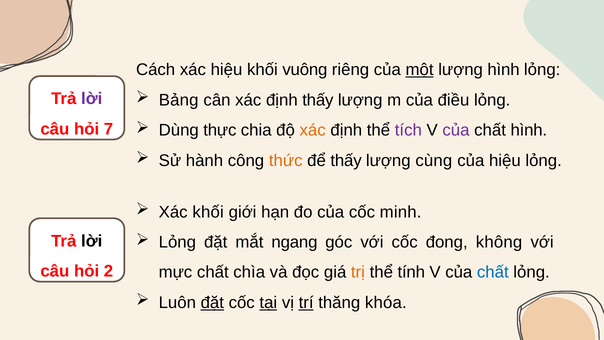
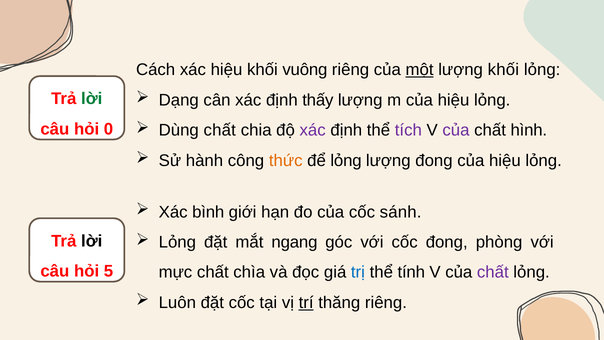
lượng hình: hình -> khối (503, 70)
lời colour: purple -> green (92, 99)
Bảng: Bảng -> Dạng (179, 100)
m của điều: điều -> hiệu (454, 100)
7: 7 -> 0 (108, 129)
Dùng thực: thực -> chất (220, 130)
xác colour: orange -> purple (313, 130)
để thấy: thấy -> lỏng (346, 160)
lượng cùng: cùng -> đong (434, 160)
Xác khối: khối -> bình (208, 212)
minh: minh -> sánh (401, 212)
không: không -> phòng (499, 242)
2: 2 -> 5 (108, 271)
trị colour: orange -> blue (358, 272)
chất colour: blue -> purple (493, 272)
đặt underline: present -> none (212, 302)
tại underline: present -> none (268, 302)
thăng khóa: khóa -> riêng (386, 302)
